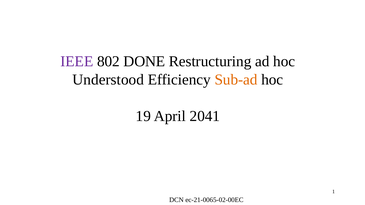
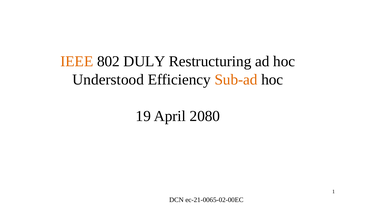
IEEE colour: purple -> orange (77, 62)
DONE: DONE -> DULY (144, 62)
2041: 2041 -> 2080 (205, 116)
